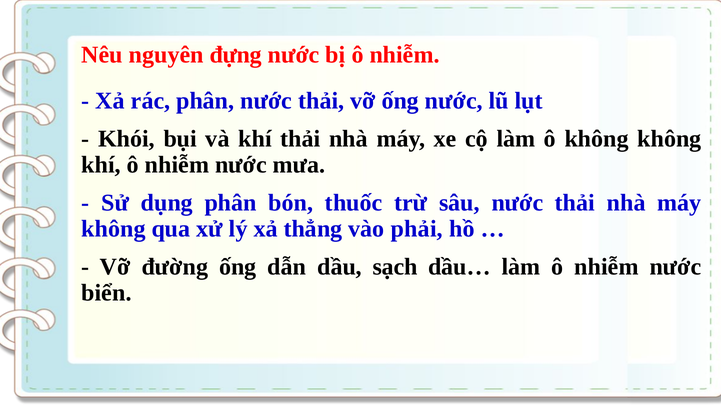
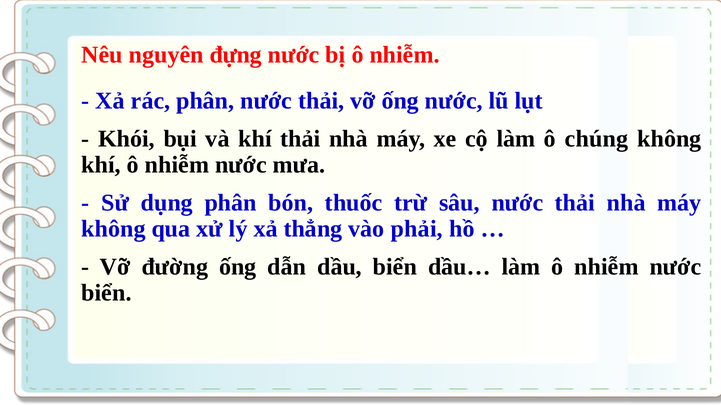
ô không: không -> chúng (597, 139)
dầu sạch: sạch -> biển (395, 267)
